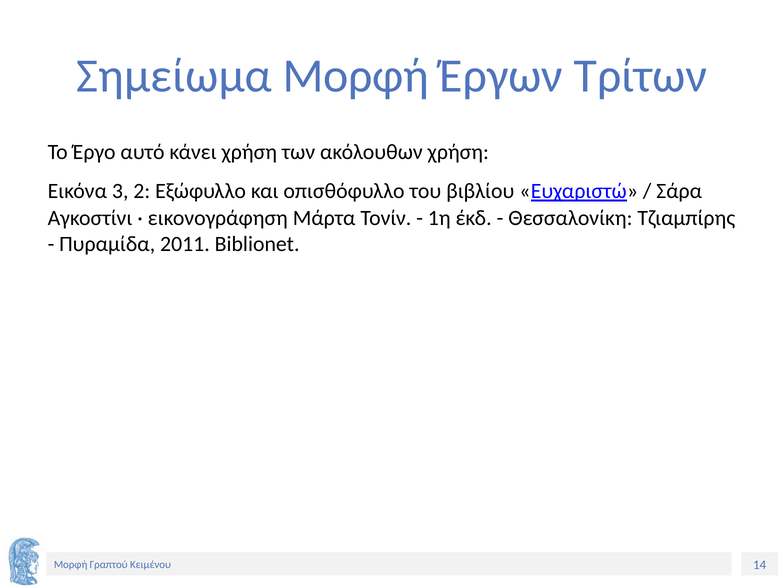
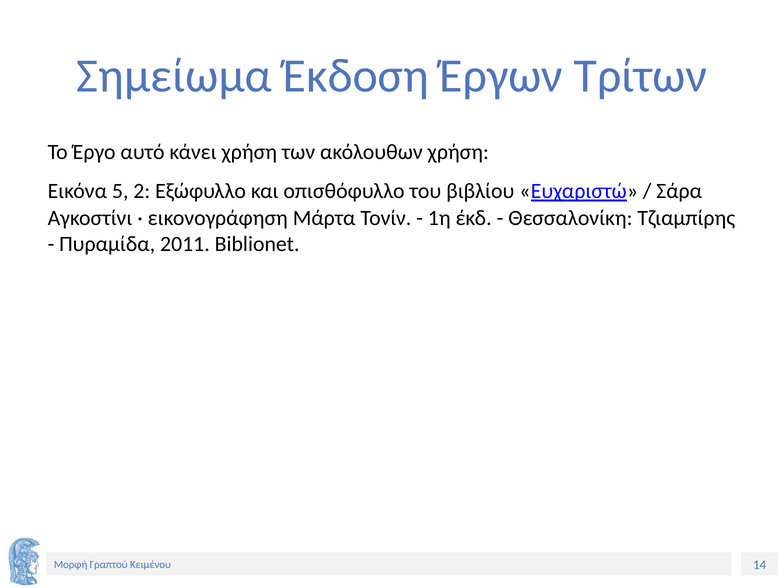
Σημείωμα Μορφή: Μορφή -> Έκδοση (356, 76)
3: 3 -> 5 (120, 191)
